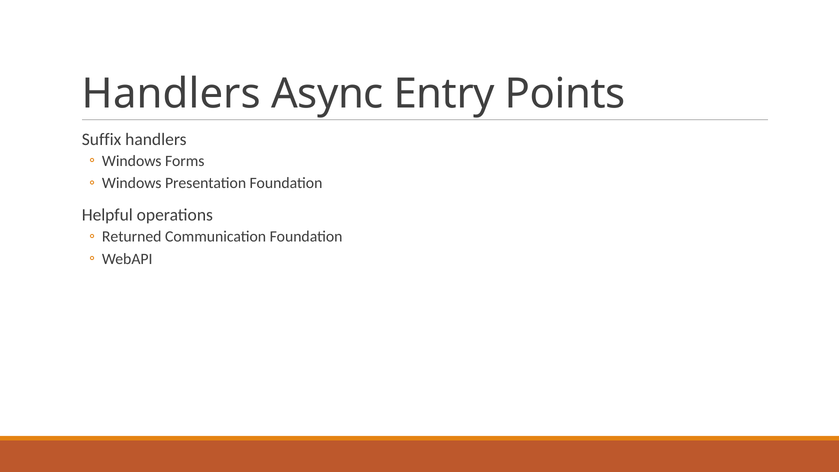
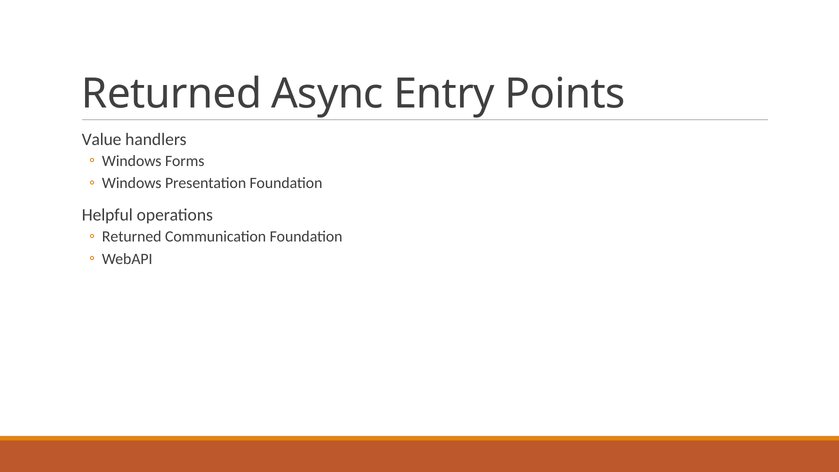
Handlers: Handlers -> Returned (172, 94)
Suffix: Suffix -> Value (102, 139)
